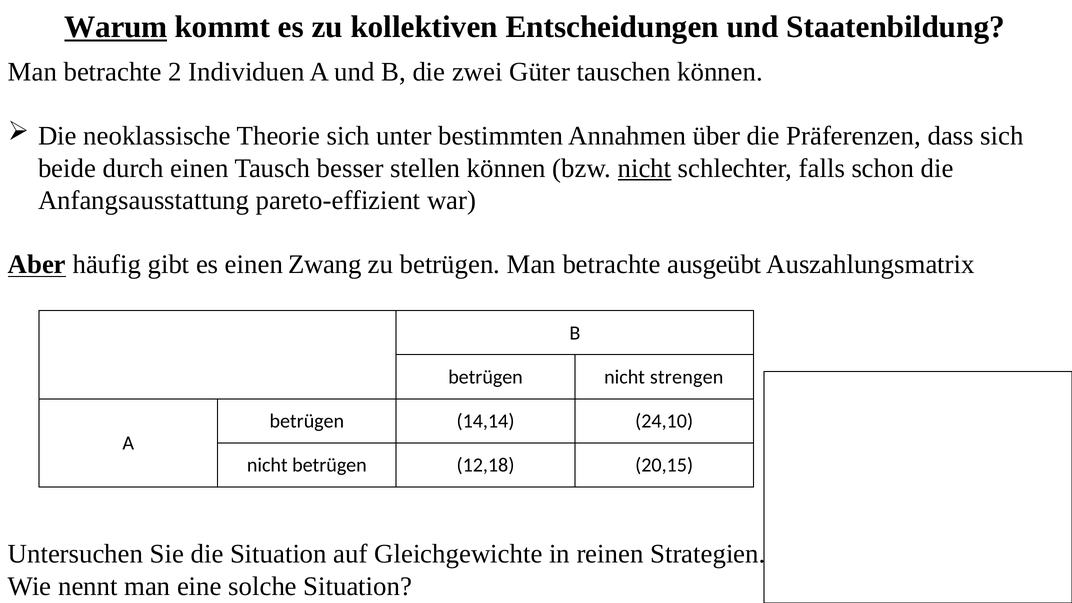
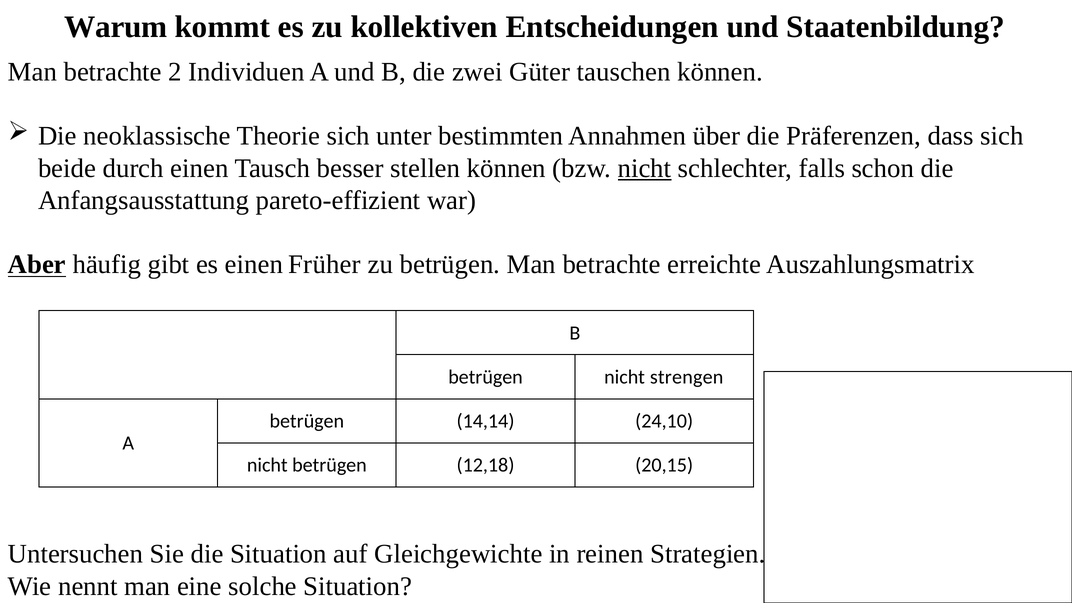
Warum underline: present -> none (116, 27)
Zwang: Zwang -> Früher (325, 265)
ausgeübt: ausgeübt -> erreichte (714, 265)
